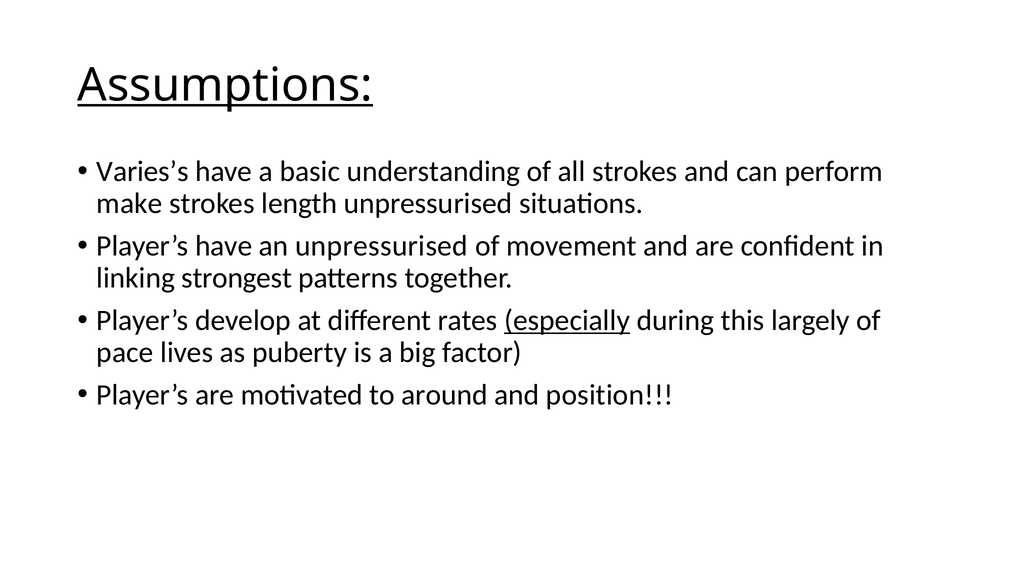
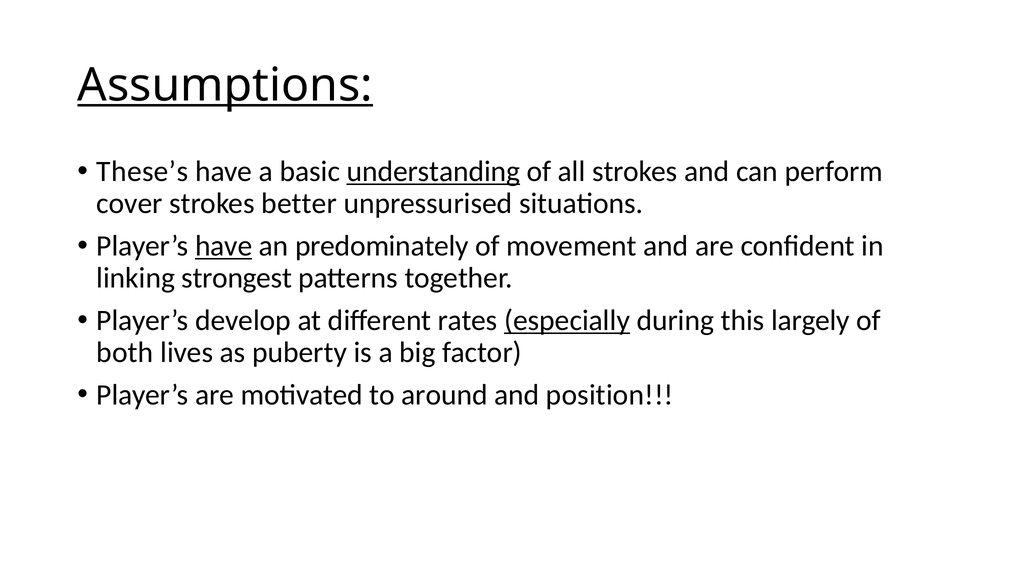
Varies’s: Varies’s -> These’s (142, 172)
understanding underline: none -> present (433, 172)
make: make -> cover (130, 203)
length: length -> better (299, 203)
have underline: none -> present (224, 246)
an unpressurised: unpressurised -> predominately (382, 246)
pace: pace -> both (125, 352)
